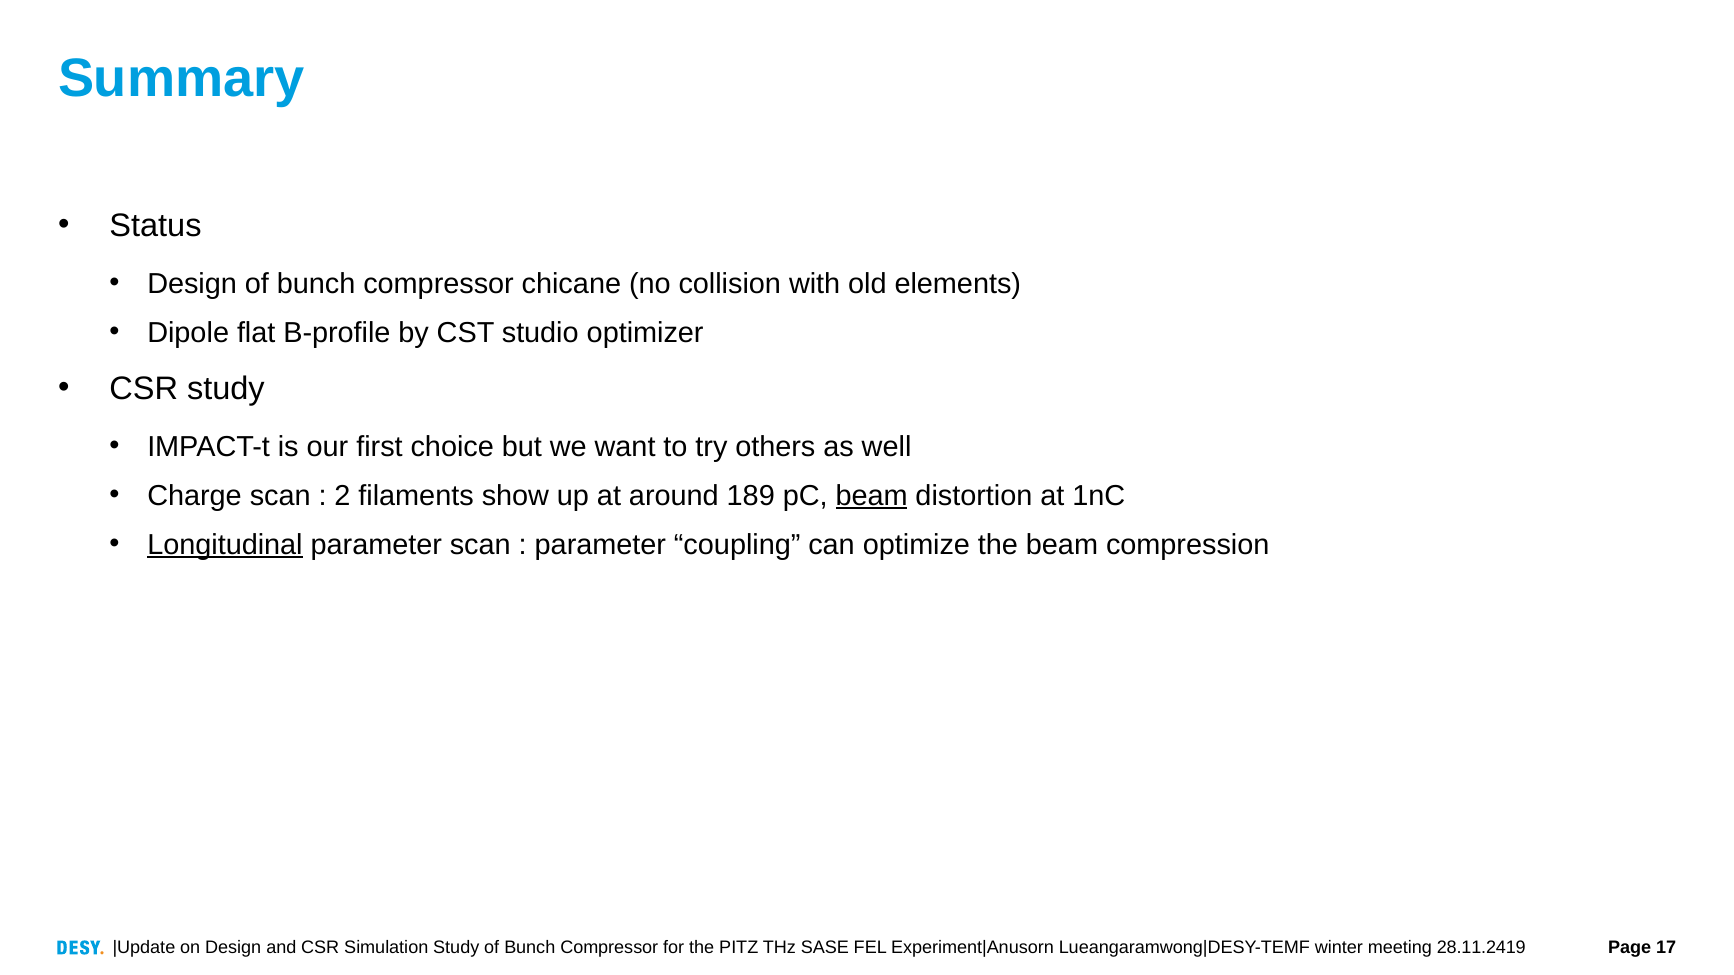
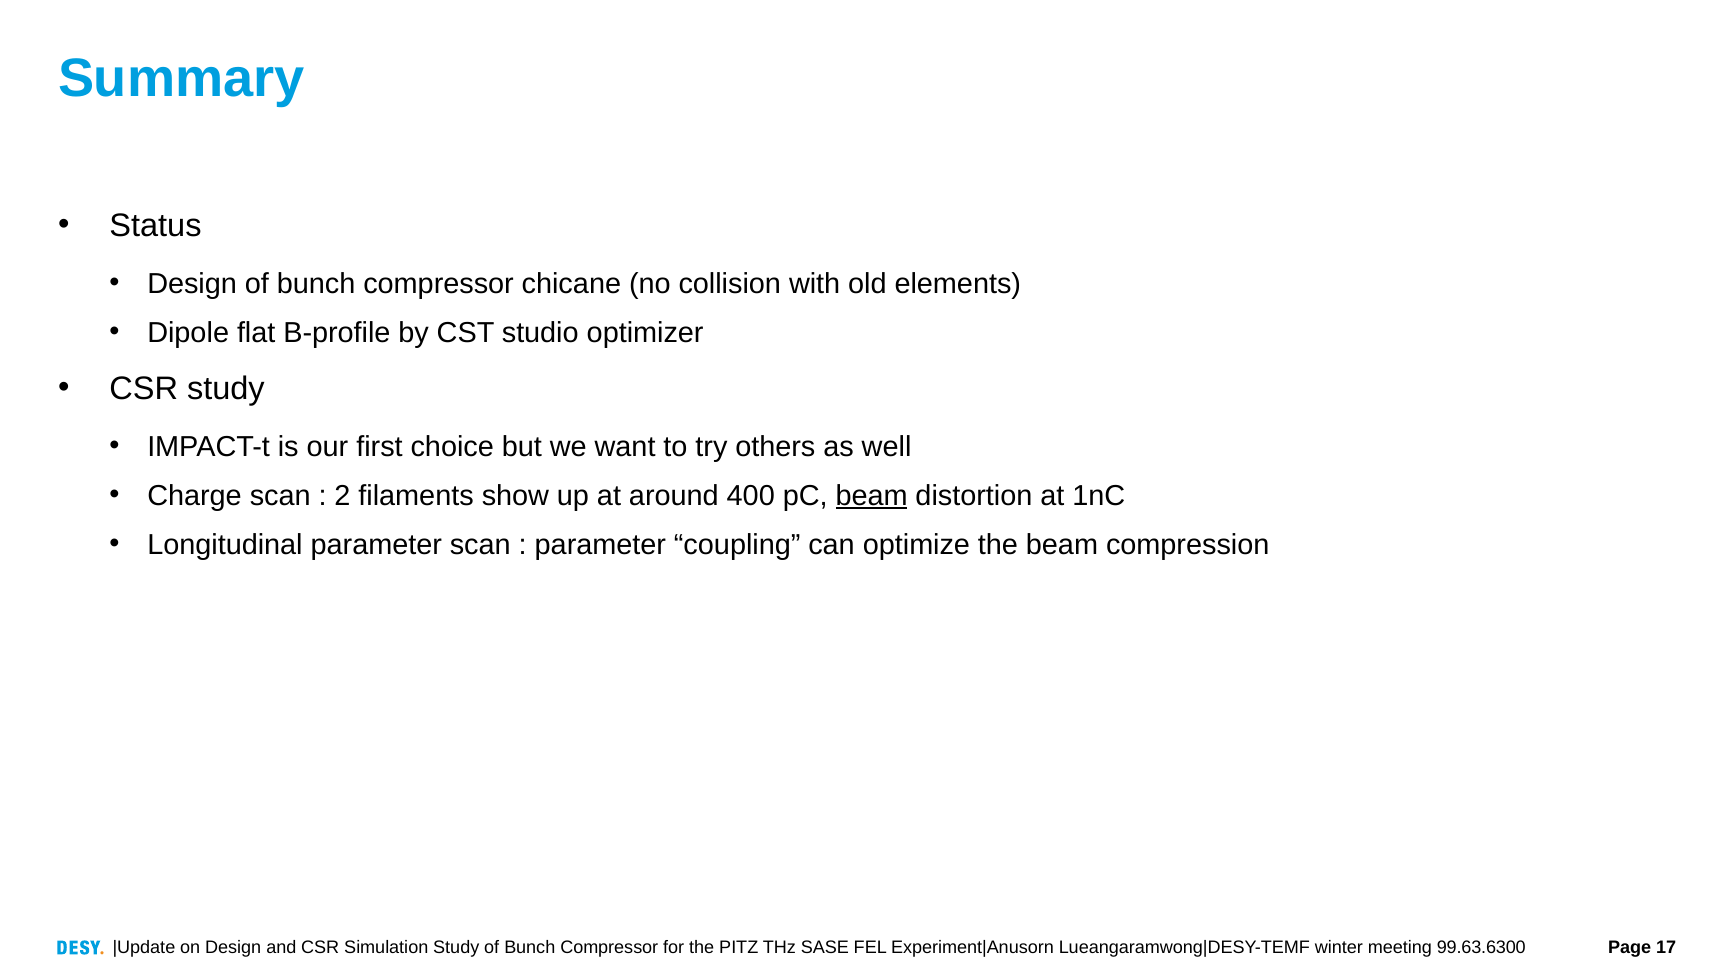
189: 189 -> 400 (751, 496)
Longitudinal underline: present -> none (225, 545)
28.11.2419: 28.11.2419 -> 99.63.6300 (1481, 948)
